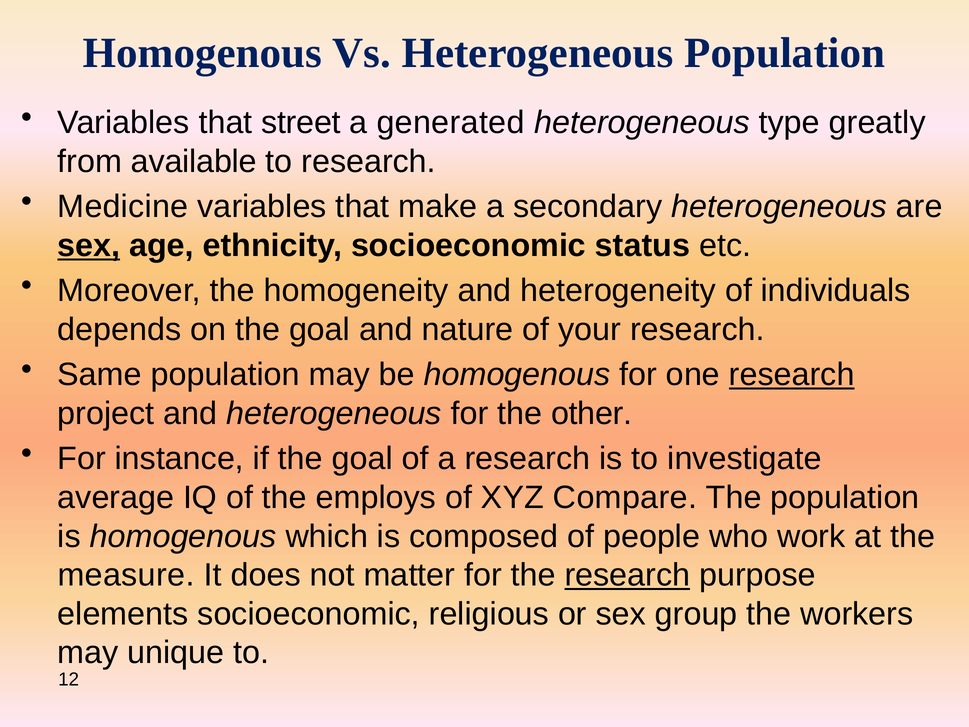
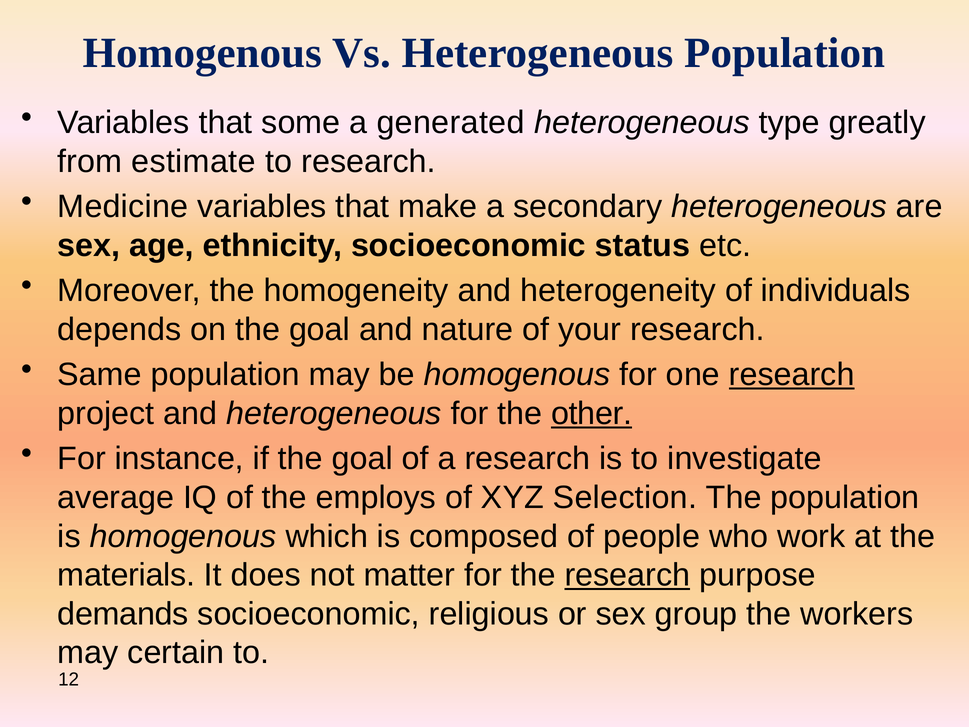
street: street -> some (301, 123)
available: available -> estimate (194, 162)
sex underline: present -> none (89, 246)
other underline: none -> present (592, 413)
Compare: Compare -> Selection (625, 497)
measure: measure -> materials (126, 575)
elements: elements -> demands (123, 614)
unique: unique -> certain (176, 652)
